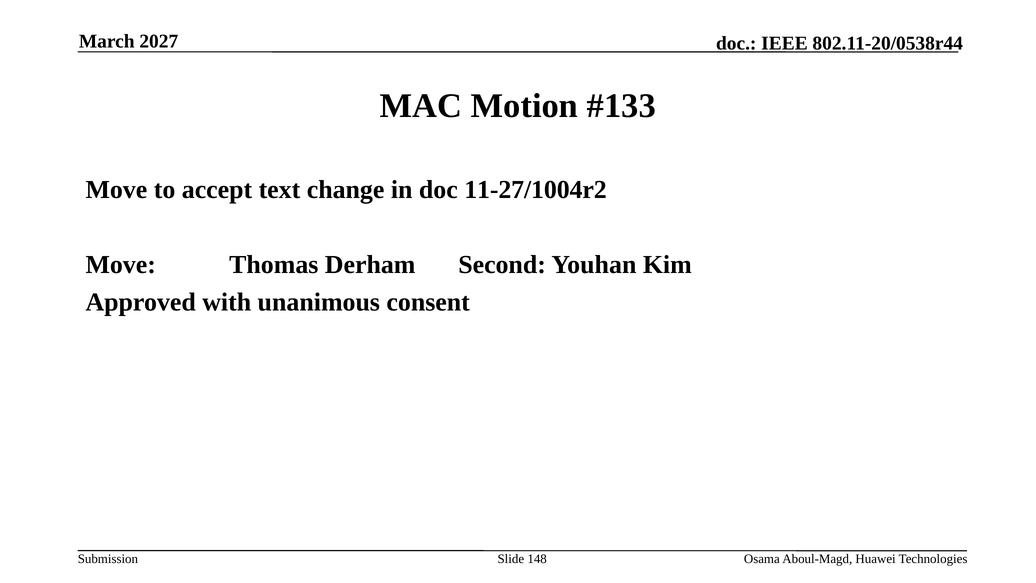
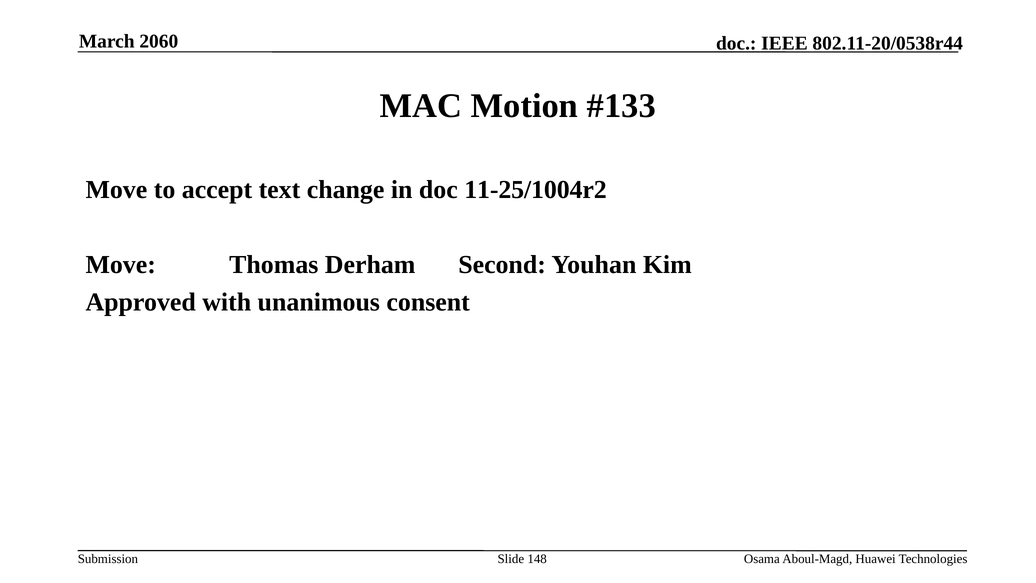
2027: 2027 -> 2060 (159, 41)
11-27/1004r2: 11-27/1004r2 -> 11-25/1004r2 (536, 190)
